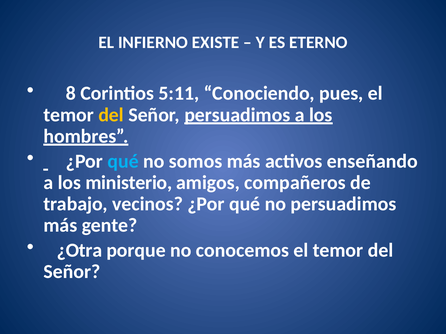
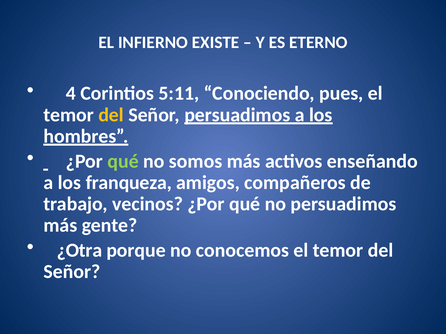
8: 8 -> 4 (71, 94)
qué colour: light blue -> light green (123, 161)
ministerio: ministerio -> franqueza (129, 183)
